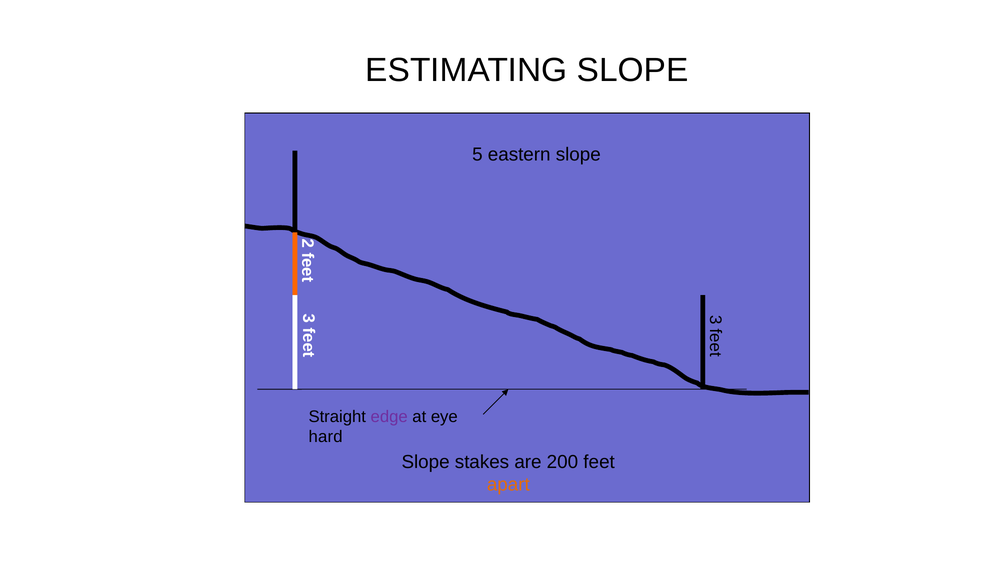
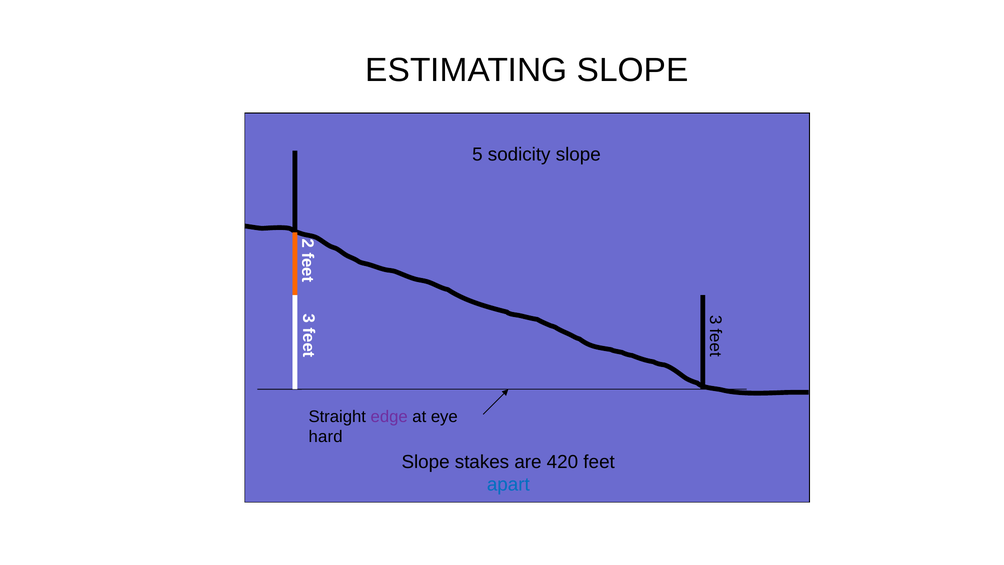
eastern: eastern -> sodicity (519, 154)
200: 200 -> 420 (562, 462)
apart colour: orange -> blue (508, 484)
